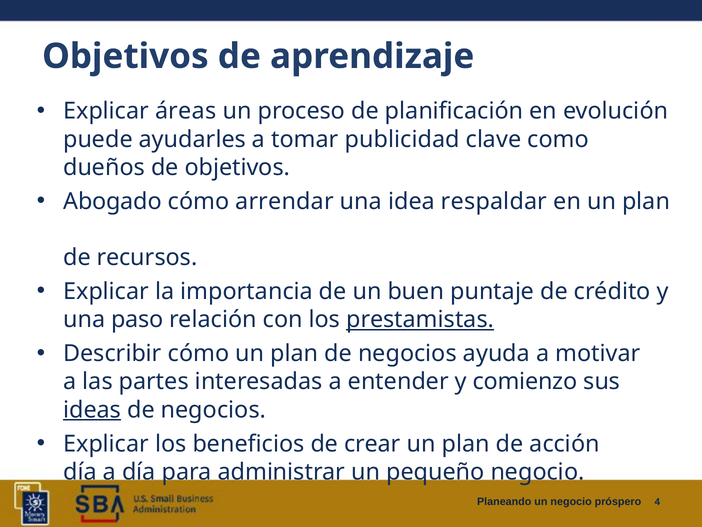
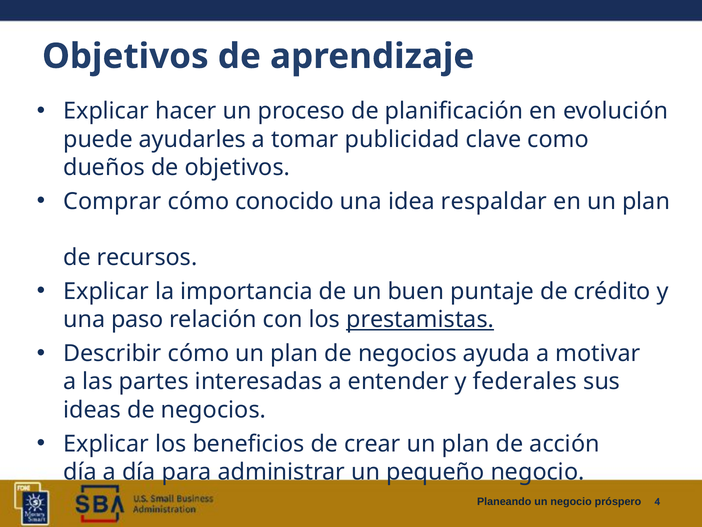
áreas: áreas -> hacer (186, 111)
Abogado: Abogado -> Comprar (112, 201)
arrendar: arrendar -> conocido (285, 201)
comienzo: comienzo -> federales (525, 381)
ideas underline: present -> none (92, 409)
